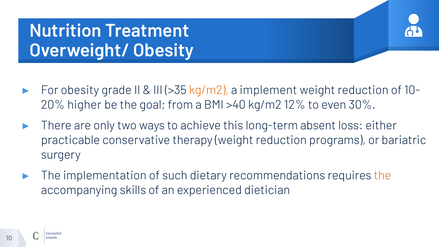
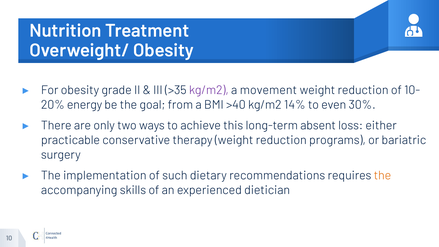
kg/m2 colour: orange -> purple (209, 90)
implement: implement -> movement (268, 90)
higher: higher -> energy (85, 105)
12%: 12% -> 14% (295, 105)
